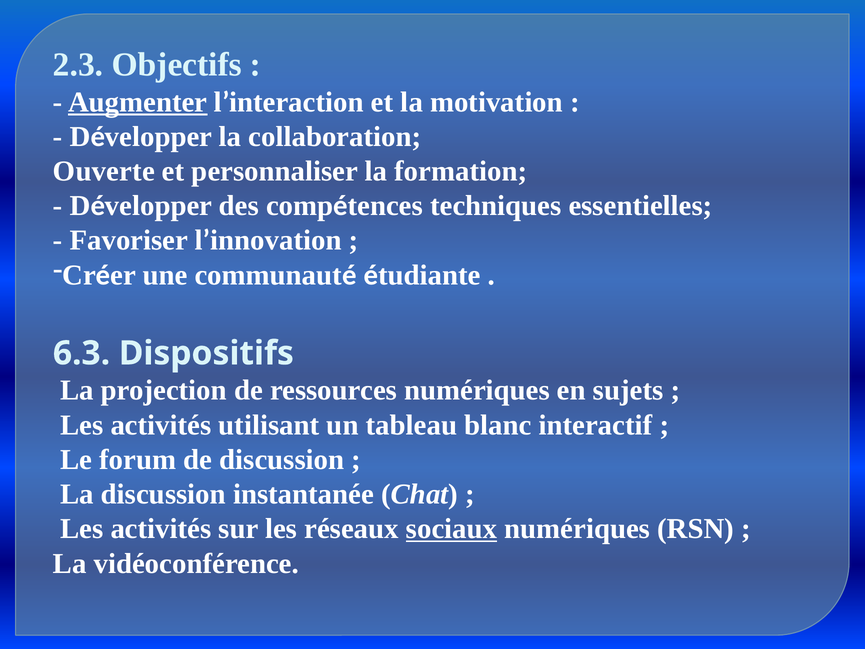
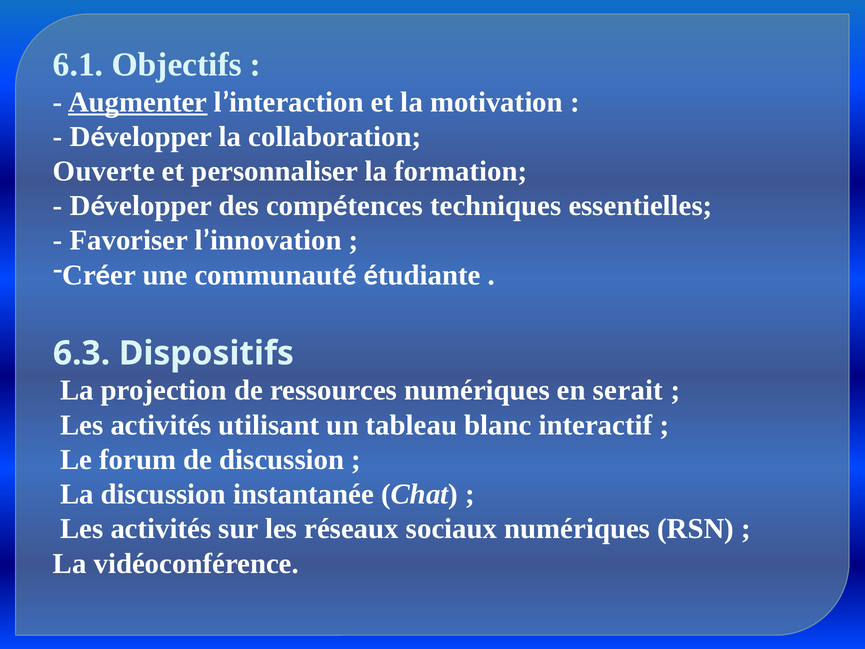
2.3: 2.3 -> 6.1 (78, 65)
sujets: sujets -> serait (628, 390)
sociaux underline: present -> none (452, 529)
